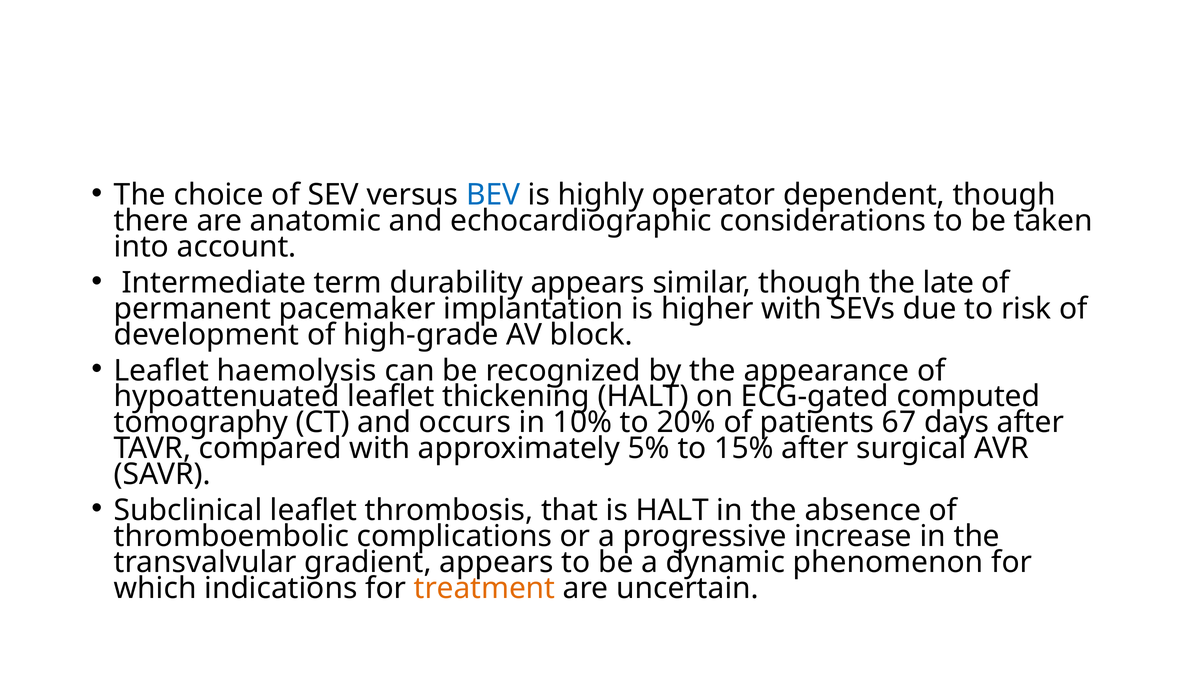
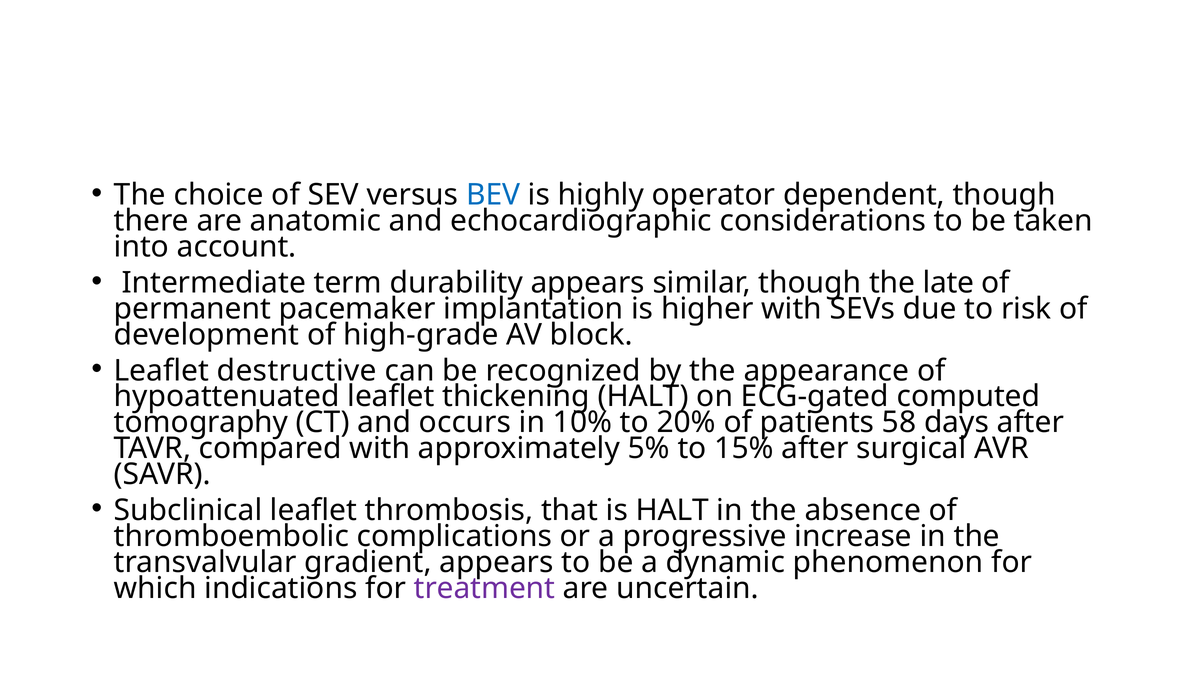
haemolysis: haemolysis -> destructive (297, 370)
67: 67 -> 58 (899, 422)
treatment colour: orange -> purple (484, 588)
